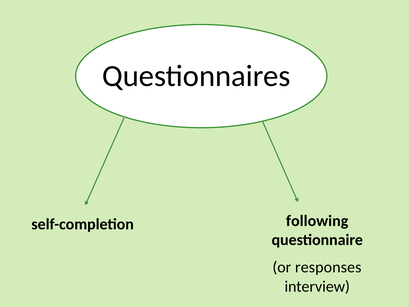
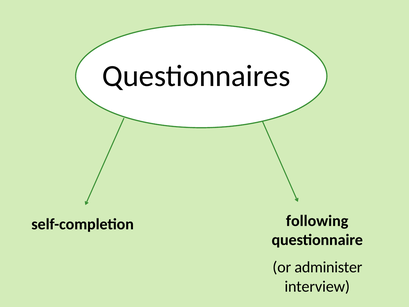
responses: responses -> administer (328, 267)
